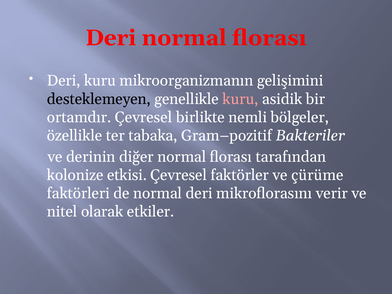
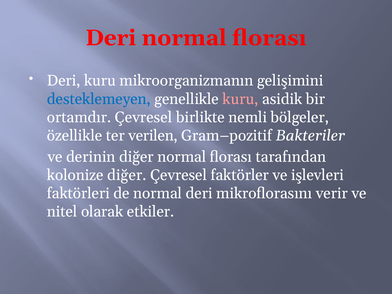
desteklemeyen colour: black -> blue (99, 99)
tabaka: tabaka -> verilen (153, 135)
kolonize etkisi: etkisi -> diğer (127, 175)
çürüme: çürüme -> işlevleri (318, 175)
